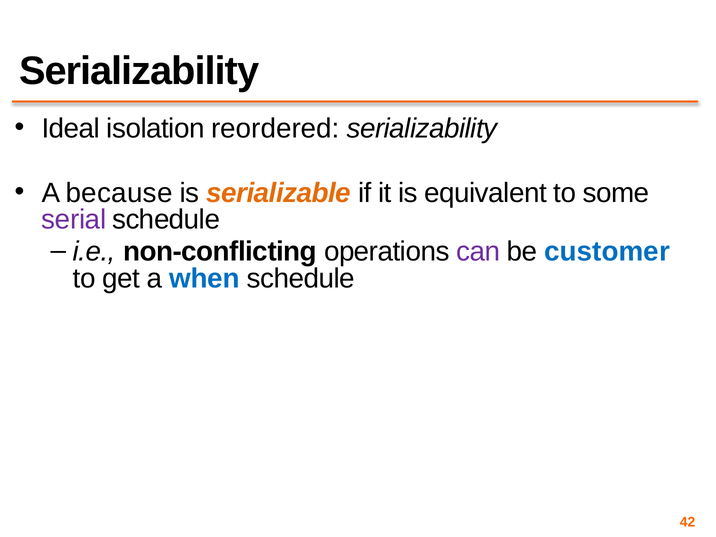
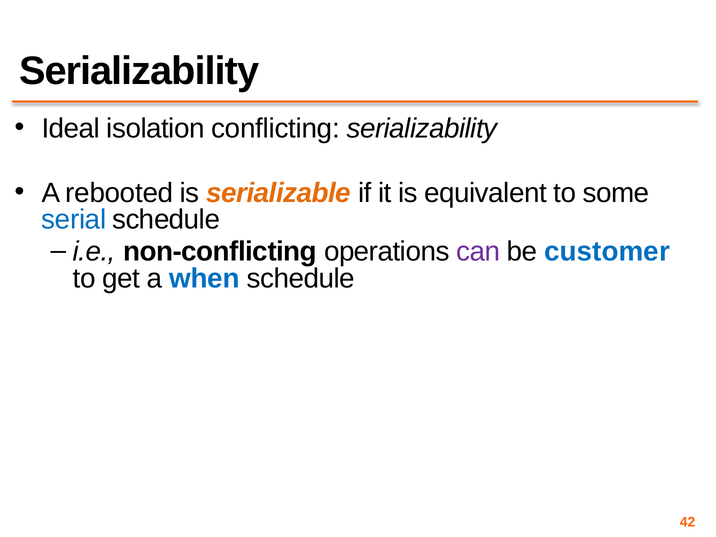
reordered: reordered -> conflicting (276, 128)
because: because -> rebooted (119, 193)
serial colour: purple -> blue (74, 220)
